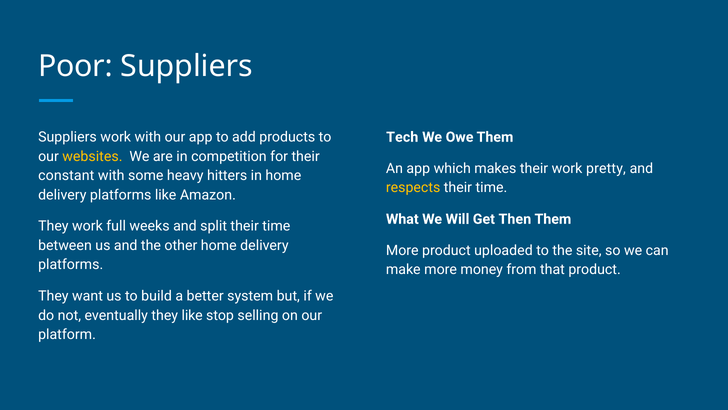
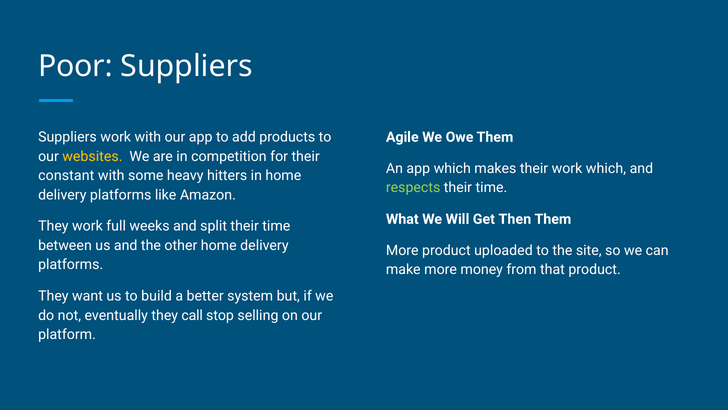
Tech: Tech -> Agile (402, 137)
work pretty: pretty -> which (606, 168)
respects colour: yellow -> light green (413, 188)
they like: like -> call (192, 315)
